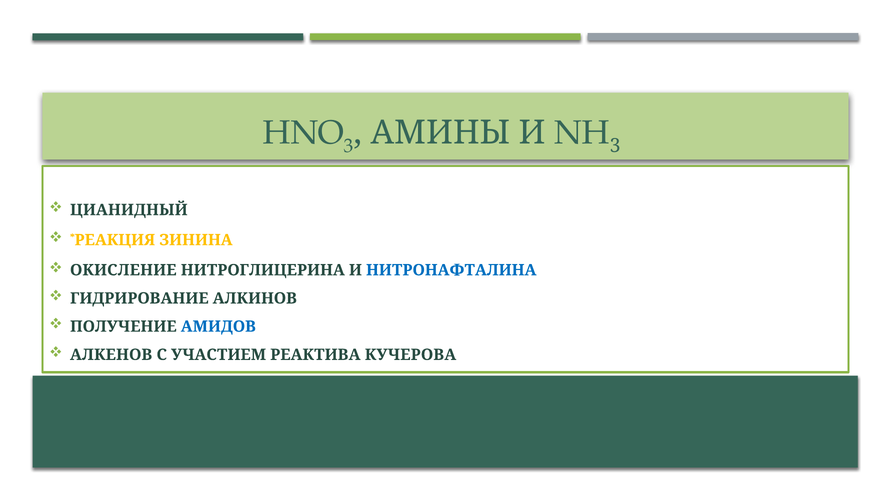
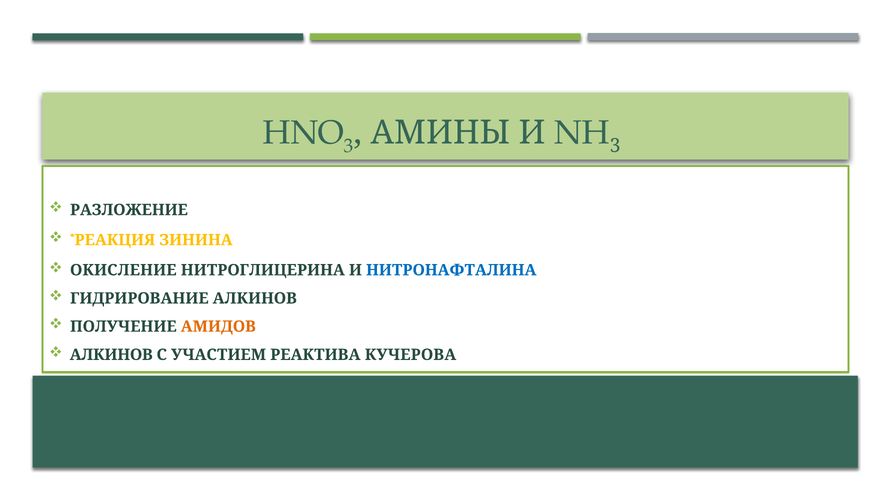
ЦИАНИДНЫЙ: ЦИАНИДНЫЙ -> РАЗЛОЖЕНИЕ (129, 210)
АМИДОВ colour: blue -> orange (218, 327)
АЛКЕНОВ: АЛКЕНОВ -> АЛКИНОВ (111, 355)
